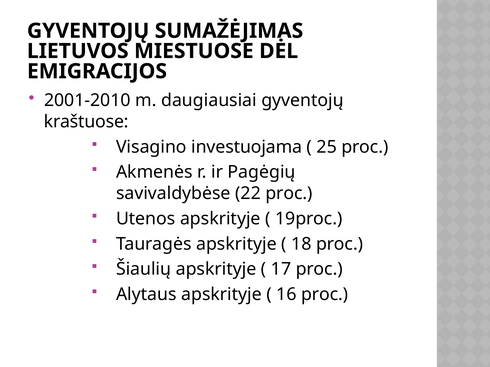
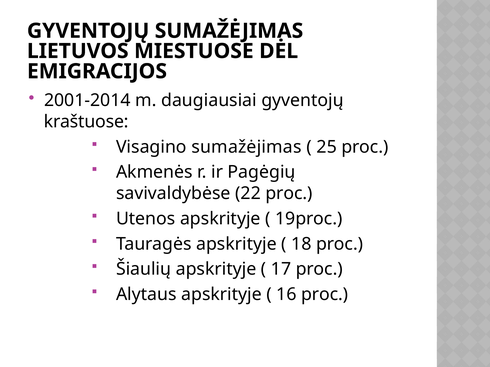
2001-2010: 2001-2010 -> 2001-2014 (87, 101)
Visagino investuojama: investuojama -> sumažėjimas (247, 147)
